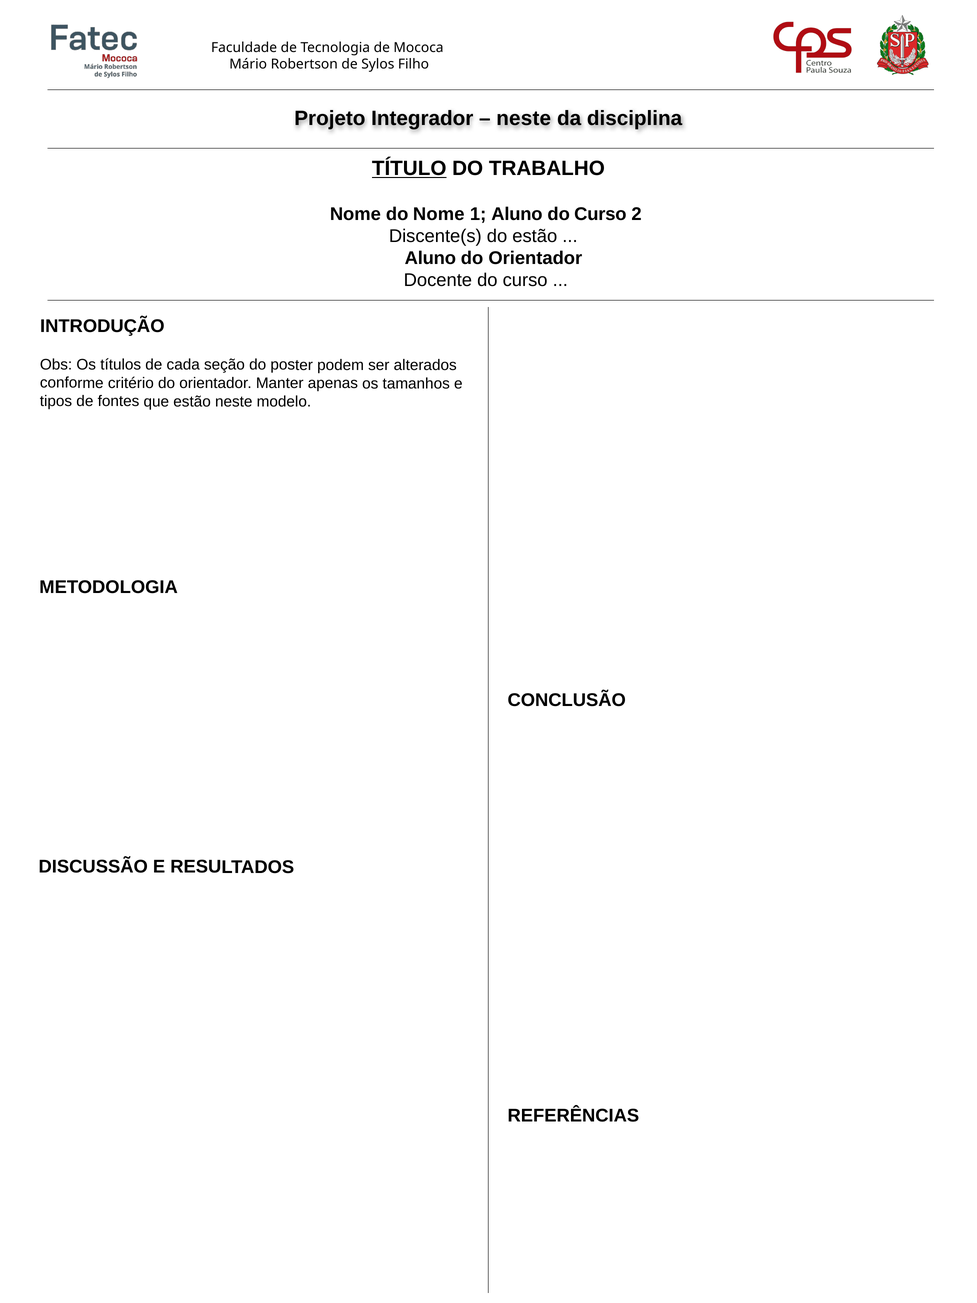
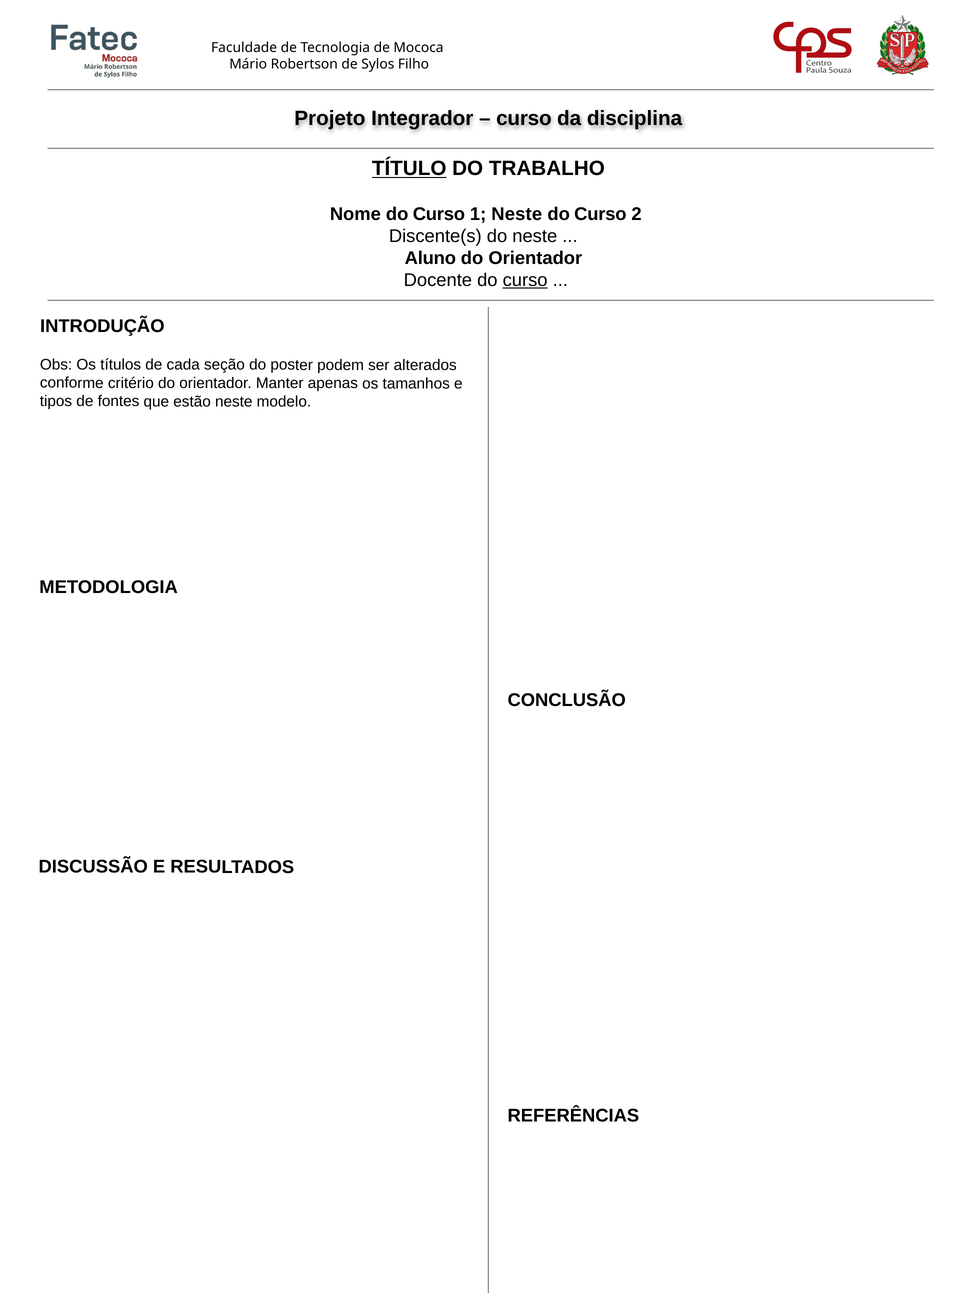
neste: neste -> curso (524, 119)
Nome do Nome: Nome -> Curso (439, 214)
1 Aluno: Aluno -> Neste (517, 214)
do estão: estão -> neste (535, 236)
curso underline: none -> present (525, 280)
